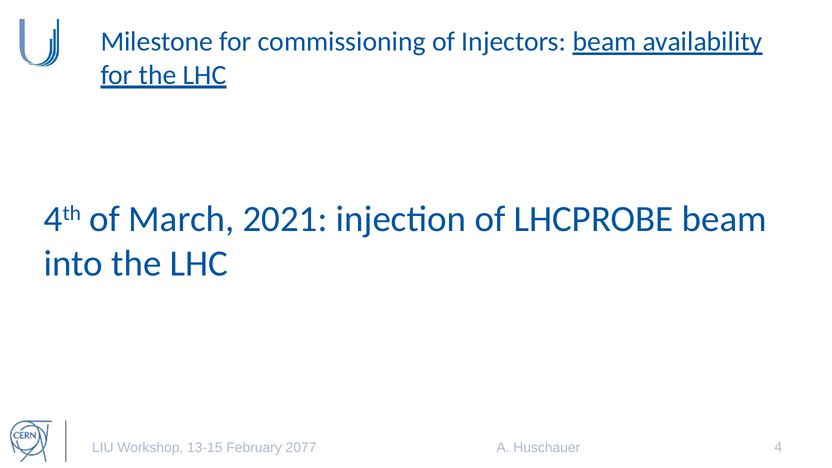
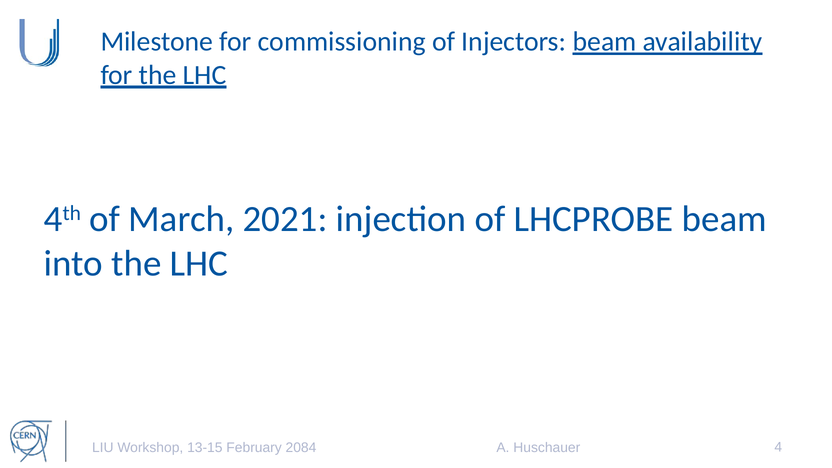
2077: 2077 -> 2084 (301, 448)
